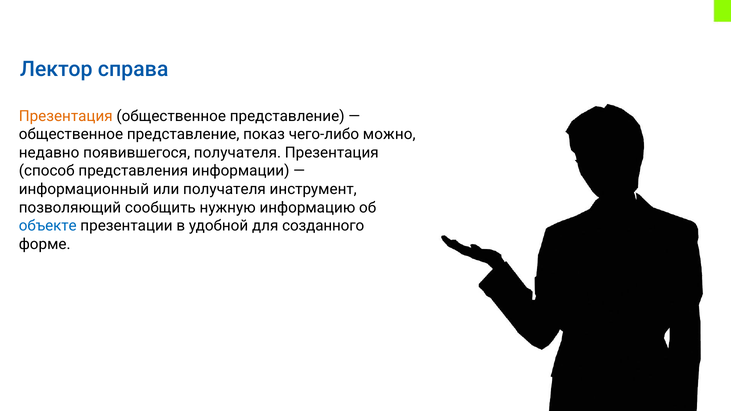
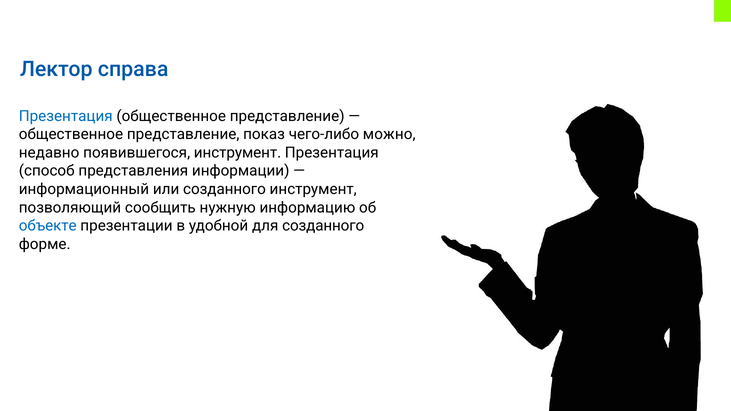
Презентация colour: orange -> blue (66, 116)
появившегося получателя: получателя -> инструмент (238, 153)
или получателя: получателя -> созданного (224, 189)
